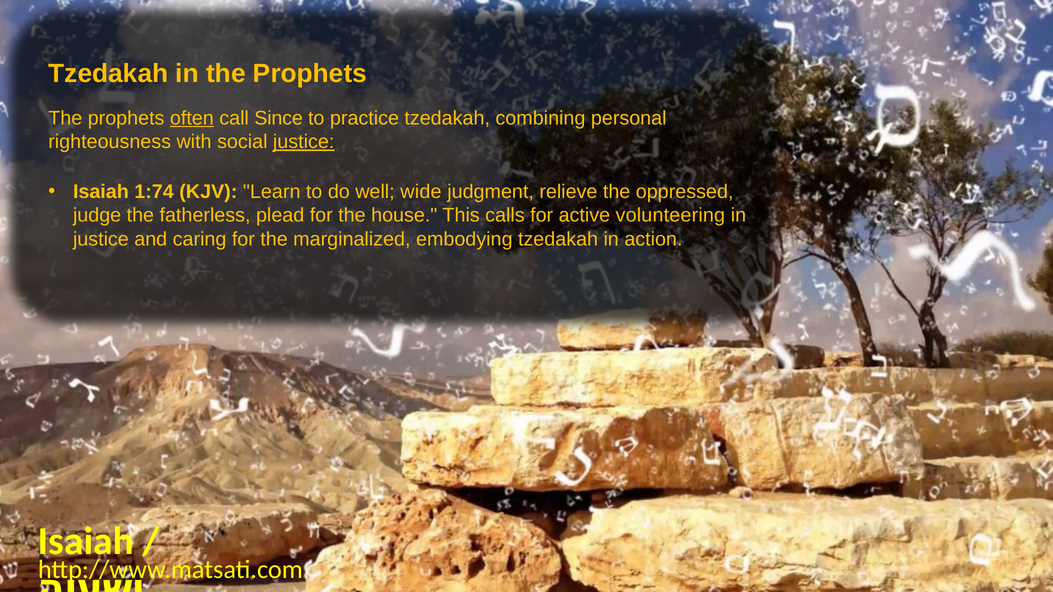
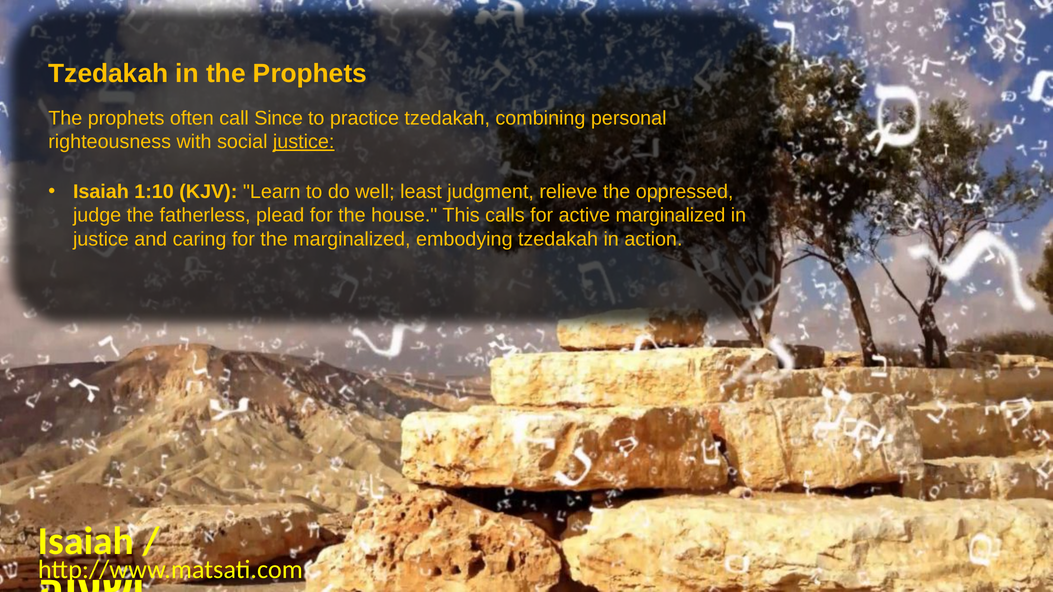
often underline: present -> none (192, 118)
1:74: 1:74 -> 1:10 (154, 192)
wide: wide -> least (421, 192)
active volunteering: volunteering -> marginalized (671, 215)
